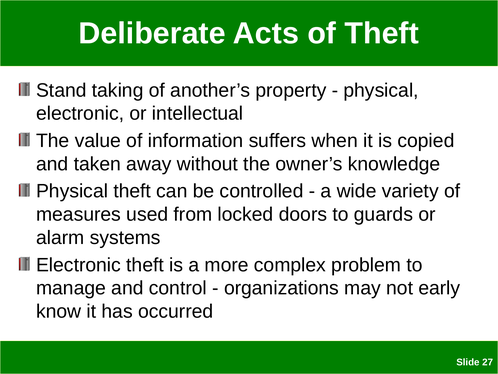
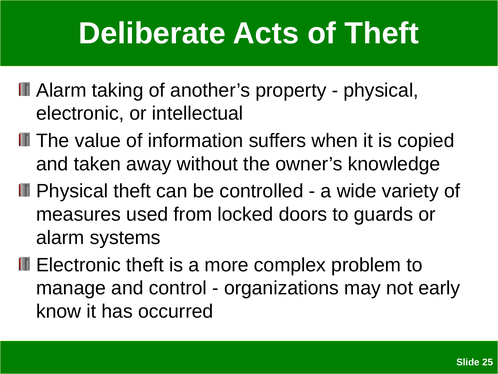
Stand: Stand -> Alarm (61, 90)
27: 27 -> 25 (488, 362)
